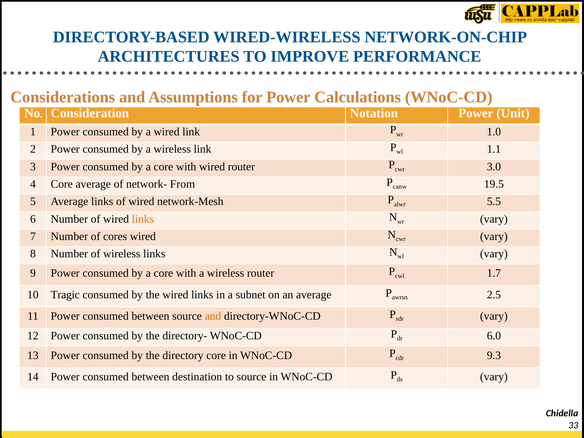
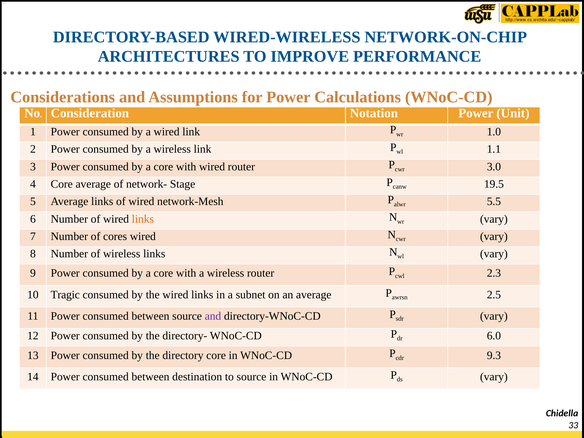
From: From -> Stage (183, 184)
1.7: 1.7 -> 2.3 (494, 273)
and colour: orange -> purple (213, 316)
